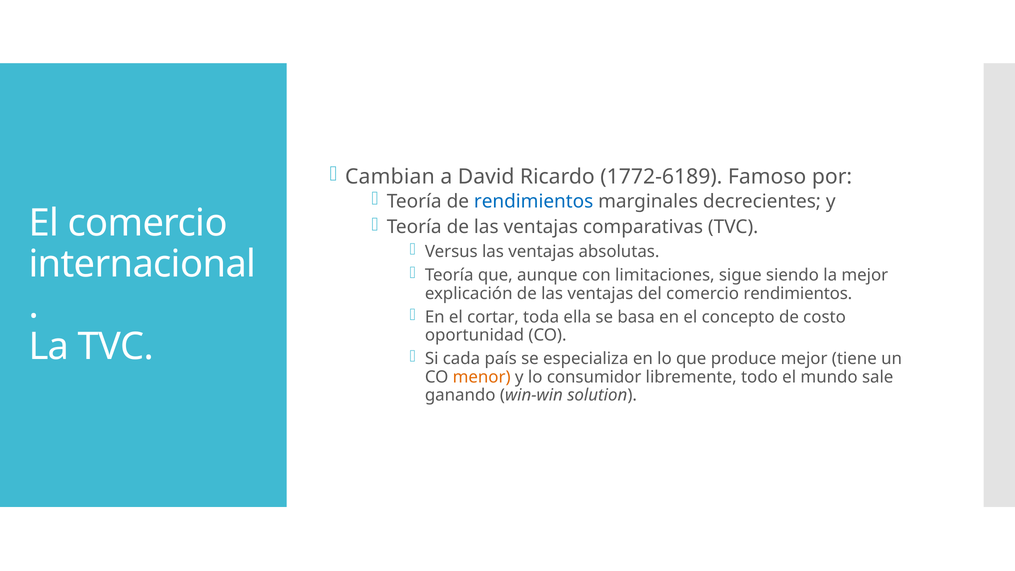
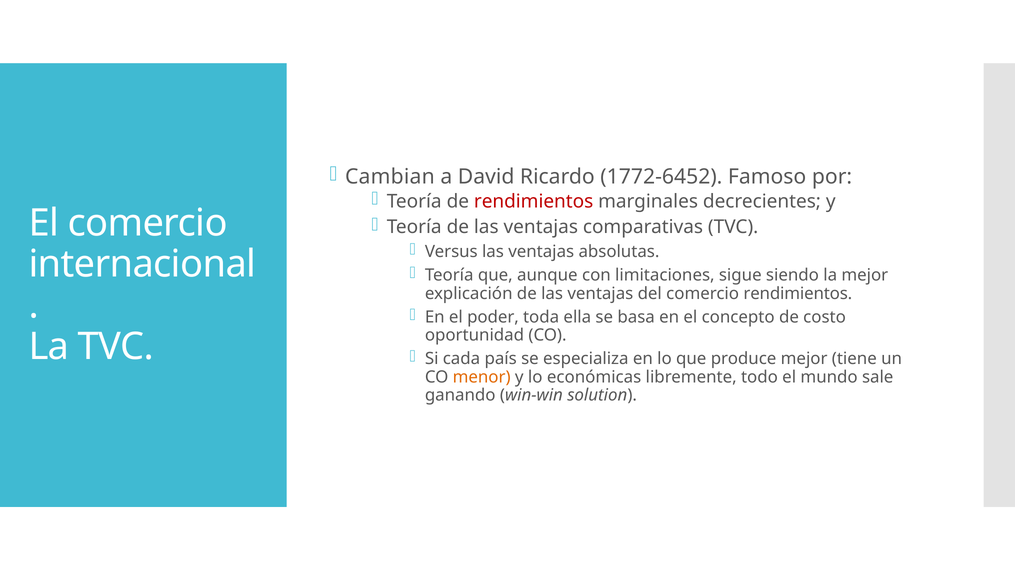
1772-6189: 1772-6189 -> 1772-6452 (661, 177)
rendimientos colour: blue -> red (534, 201)
cortar: cortar -> poder (493, 317)
consumidor: consumidor -> económicas (594, 377)
